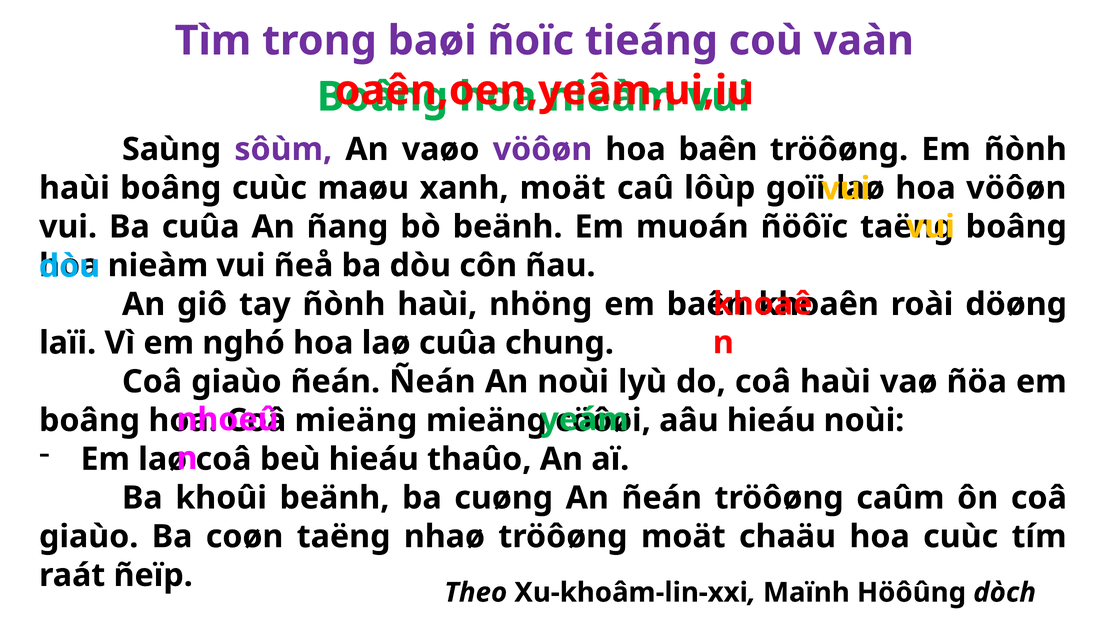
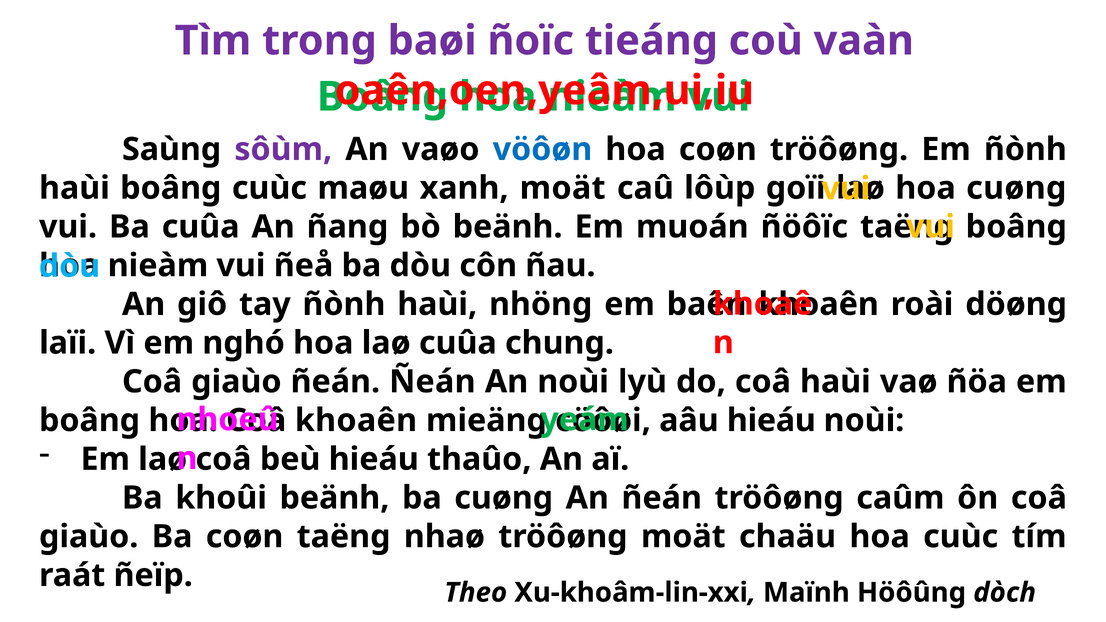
vöôøn colour: purple -> blue (542, 149)
hoa baên: baên -> coøn (718, 149)
hoa vöôøn: vöôøn -> cuøng (1016, 188)
mieäng: mieäng -> khoaên (356, 420)
